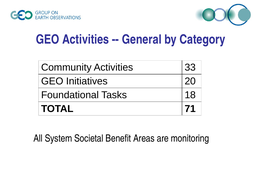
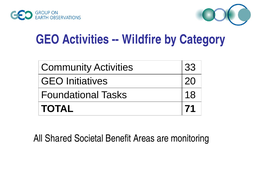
General: General -> Wildfire (142, 39)
System: System -> Shared (58, 138)
